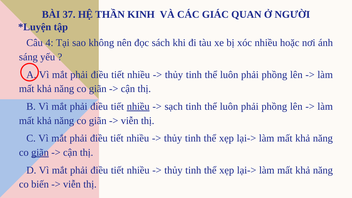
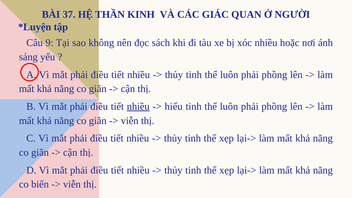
4: 4 -> 9 (49, 43)
sạch: sạch -> hiểu (174, 106)
giãn underline: present -> none (40, 152)
